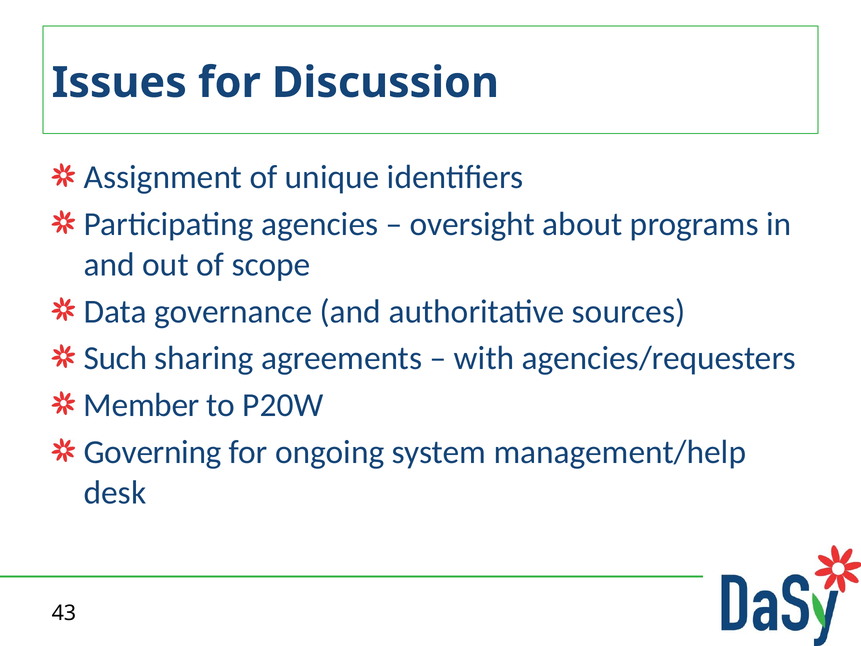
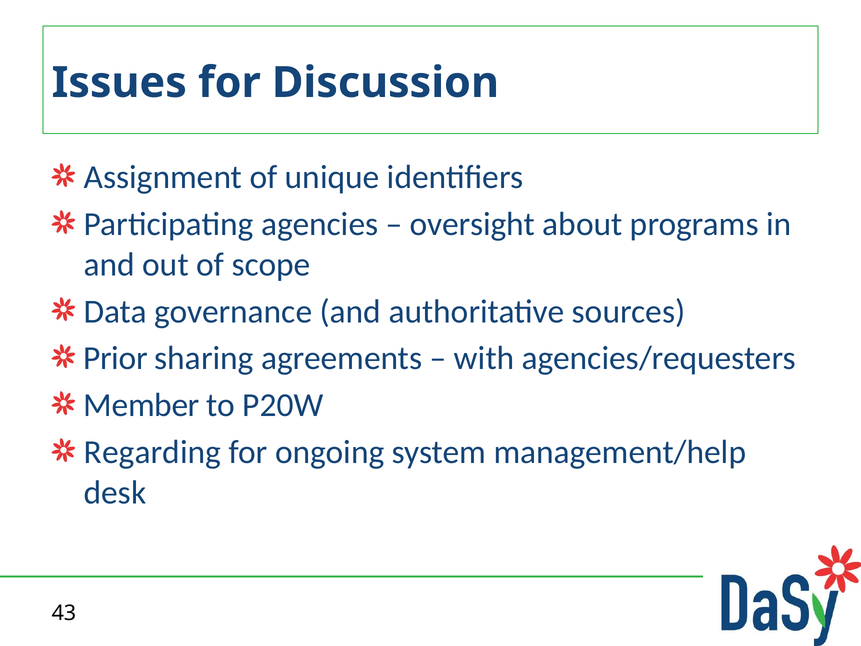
Such: Such -> Prior (115, 358)
Governing: Governing -> Regarding (153, 452)
